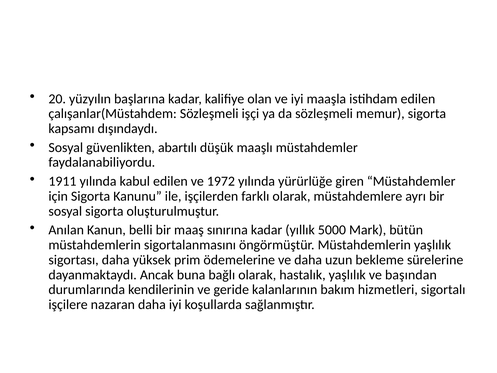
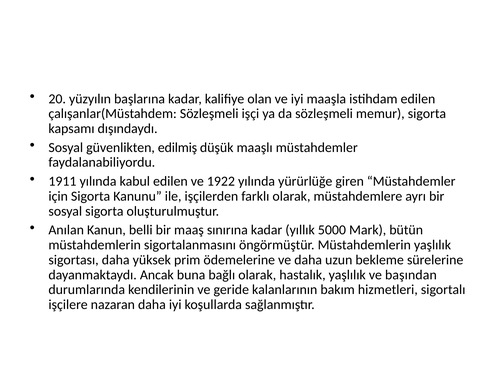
abartılı: abartılı -> edilmiş (178, 147)
1972: 1972 -> 1922 (221, 181)
